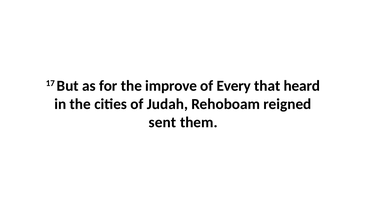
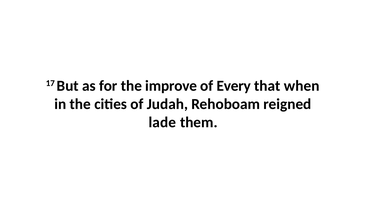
heard: heard -> when (302, 86)
sent: sent -> lade (162, 122)
